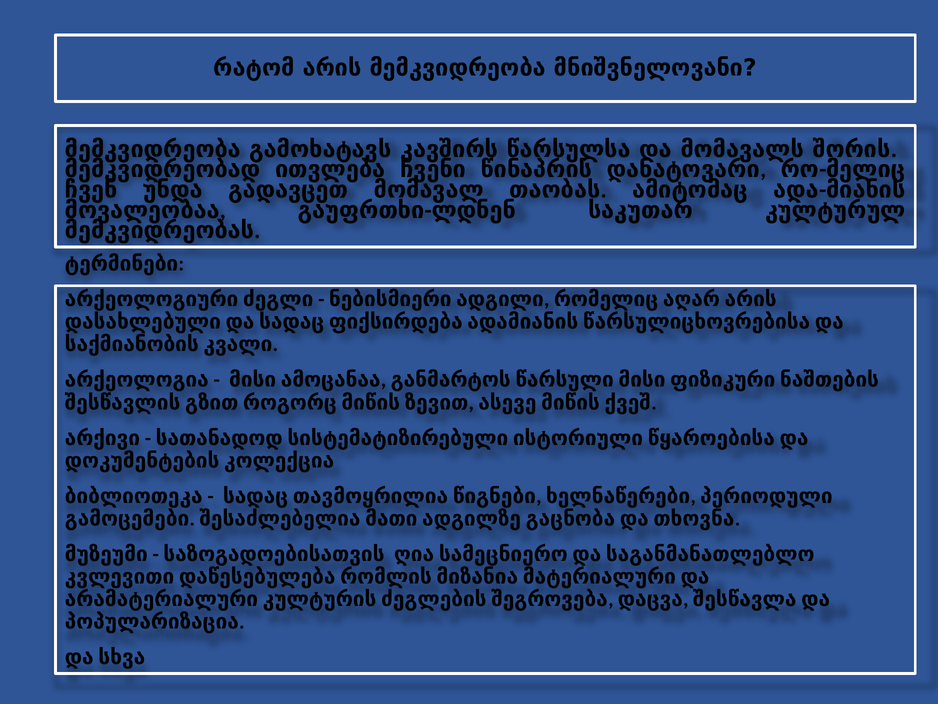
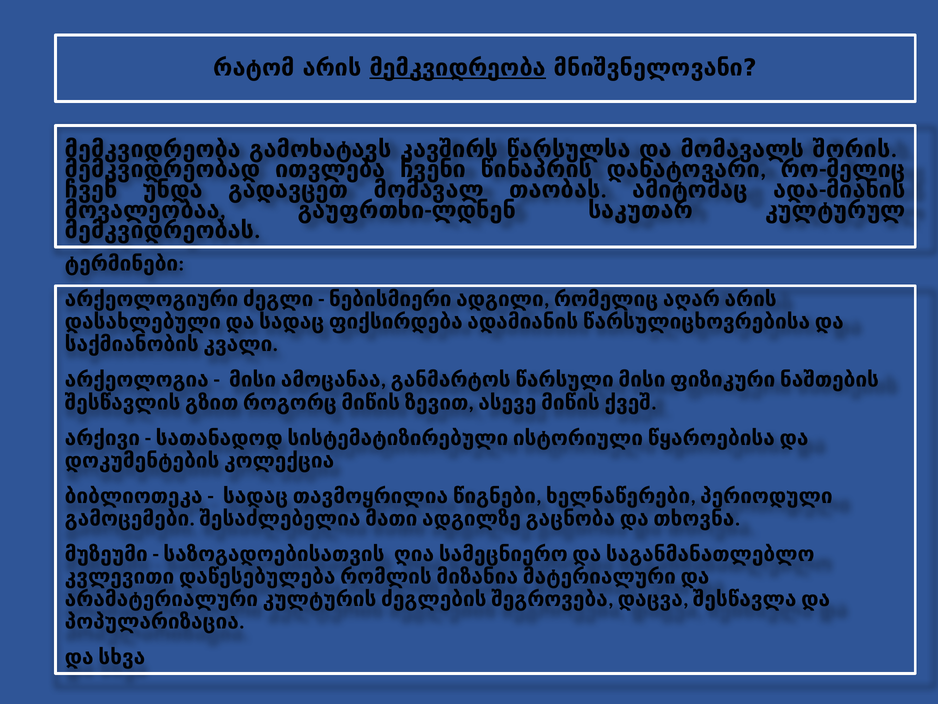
მემკვიდრეობა underline: none -> present (458, 68)
